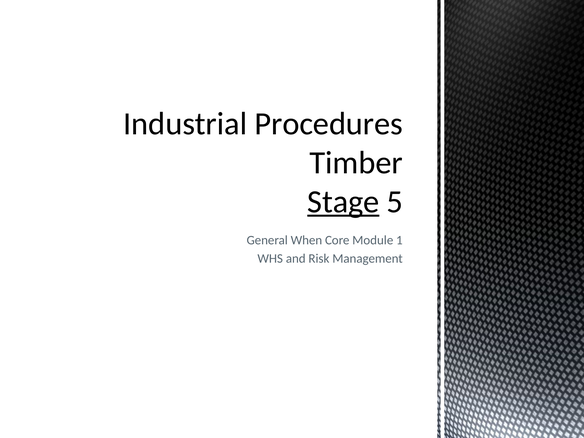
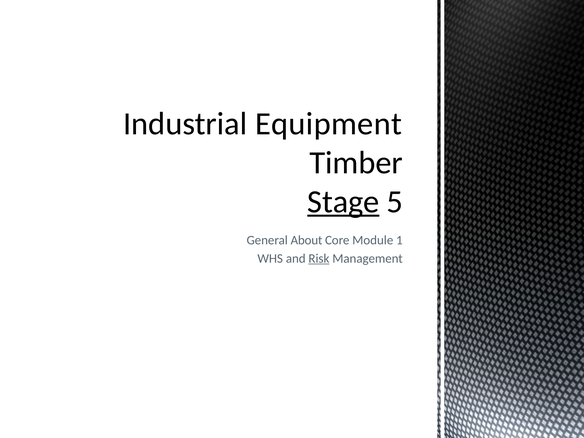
Procedures: Procedures -> Equipment (328, 124)
When: When -> About (306, 240)
Risk underline: none -> present (319, 258)
